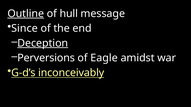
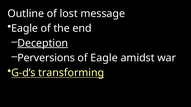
Outline underline: present -> none (26, 14)
hull: hull -> lost (69, 14)
Since: Since -> Eagle (25, 28)
inconceivably: inconceivably -> transforming (71, 73)
